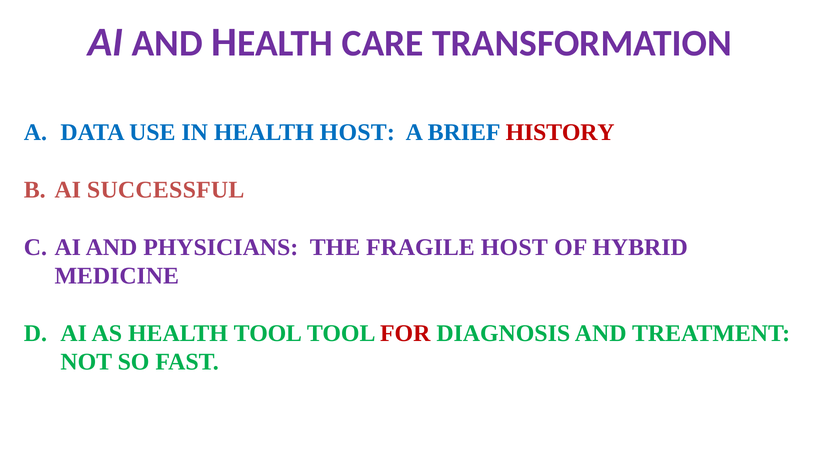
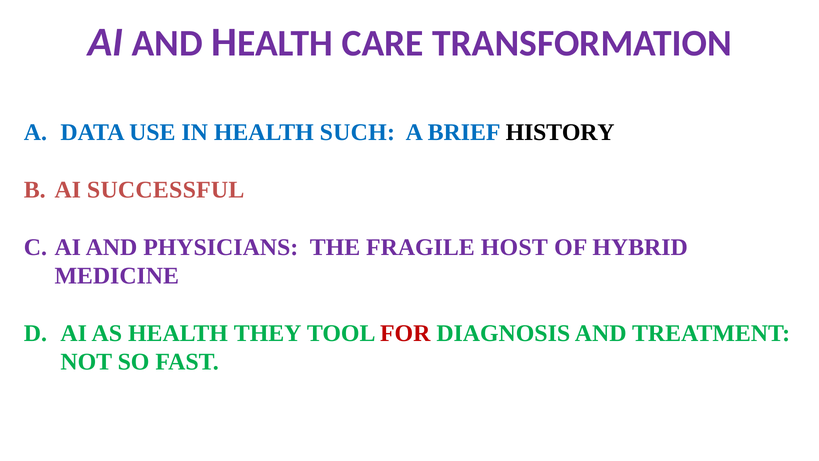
HEALTH HOST: HOST -> SUCH (357, 132)
HISTORY colour: red -> black (560, 132)
HEALTH TOOL: TOOL -> THEY (268, 333)
